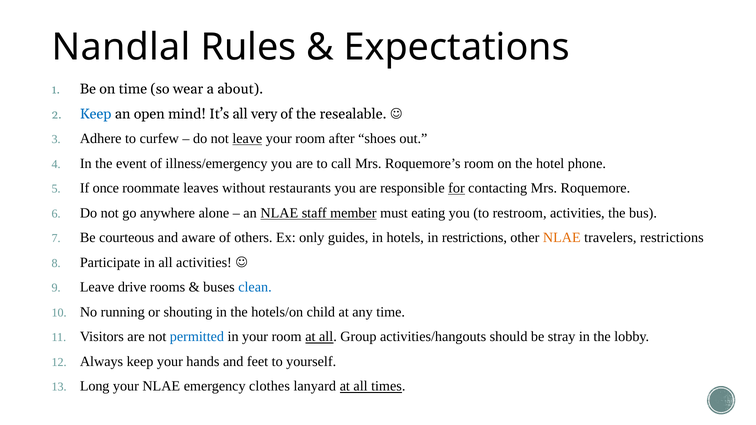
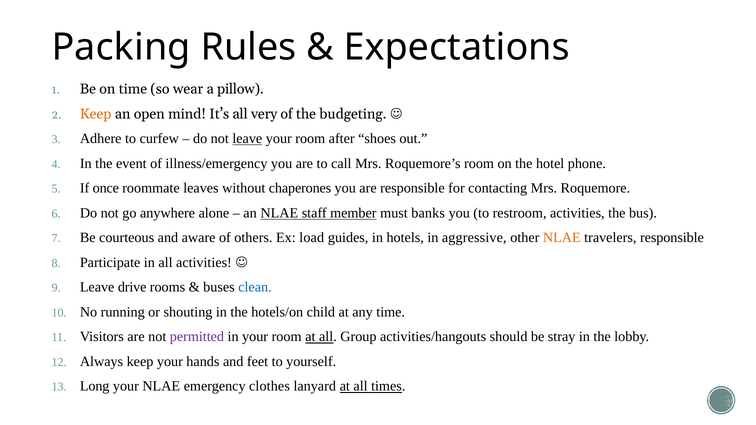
Nandlal: Nandlal -> Packing (121, 48)
about: about -> pillow (240, 89)
Keep colour: blue -> orange (96, 114)
resealable: resealable -> budgeting (353, 114)
restaurants: restaurants -> chaperones (300, 188)
for underline: present -> none (456, 188)
eating: eating -> banks (428, 213)
only: only -> load (312, 238)
in restrictions: restrictions -> aggressive (474, 238)
travelers restrictions: restrictions -> responsible (672, 238)
permitted colour: blue -> purple (197, 337)
